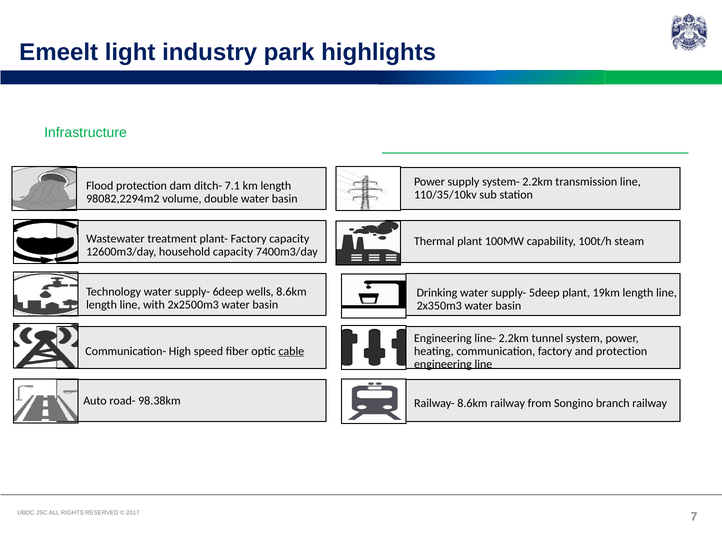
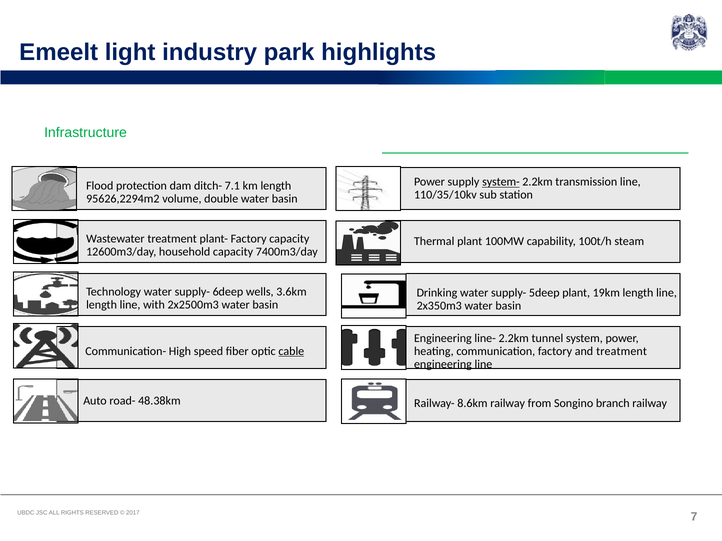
system- underline: none -> present (501, 182)
98082,2294m2: 98082,2294m2 -> 95626,2294m2 (123, 199)
wells 8.6km: 8.6km -> 3.6km (291, 292)
and protection: protection -> treatment (622, 351)
98.38km: 98.38km -> 48.38km (159, 401)
